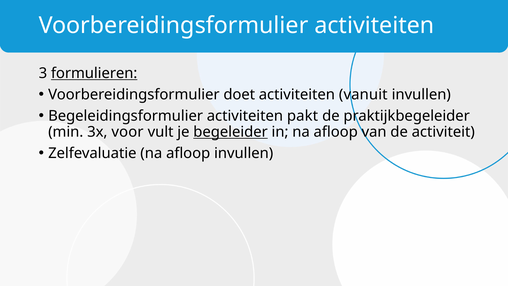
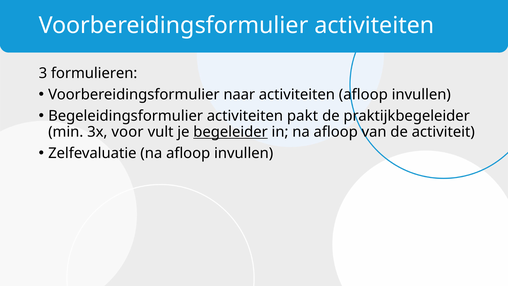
formulieren underline: present -> none (94, 73)
doet: doet -> naar (239, 95)
activiteiten vanuit: vanuit -> afloop (363, 95)
